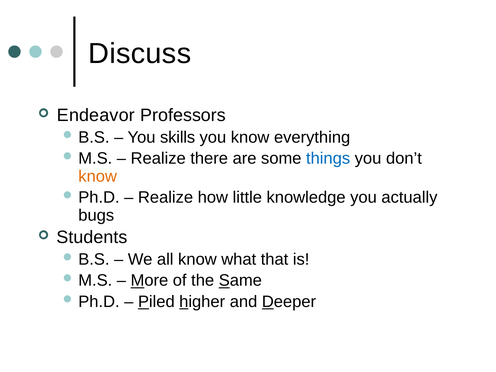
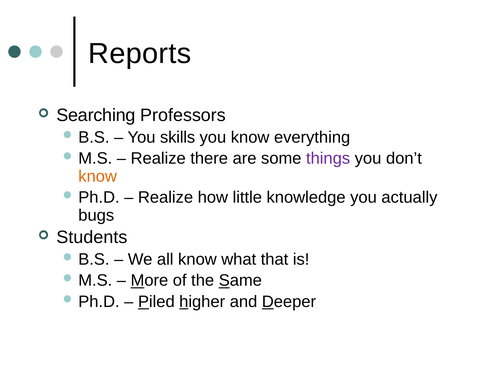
Discuss: Discuss -> Reports (140, 54)
Endeavor: Endeavor -> Searching (96, 115)
things colour: blue -> purple (328, 158)
